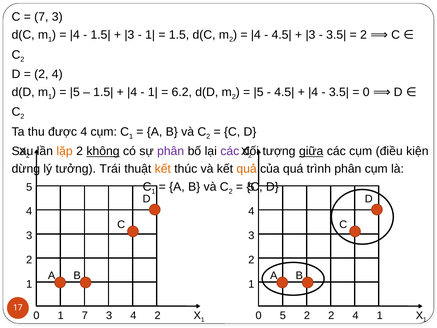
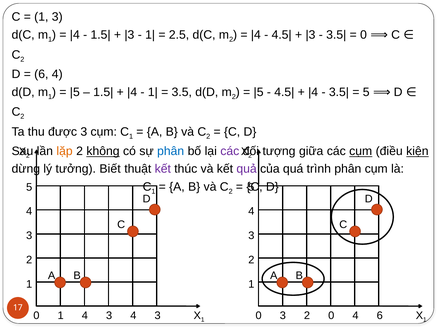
7: 7 -> 1 (41, 17)
1.5: 1.5 -> 2.5 (179, 35)
2: 2 -> 0 (363, 35)
2: 2 -> 6 (41, 74)
6.2: 6.2 -> 3.5 (182, 92)
0: 0 -> 5 (366, 92)
được 4: 4 -> 3 (84, 132)
phân colour: purple -> blue (171, 151)
giữa underline: present -> none (311, 151)
cụm underline: none -> present (361, 151)
kiện underline: none -> present (417, 151)
Trái: Trái -> Biết (110, 169)
kết colour: orange -> purple (163, 169)
quả colour: orange -> purple (247, 169)
1 7: 7 -> 4 (85, 315)
3 4 2: 2 -> 3 (158, 315)
0 5: 5 -> 3 (283, 315)
2 2: 2 -> 0 (331, 315)
4 1: 1 -> 6 (380, 315)
